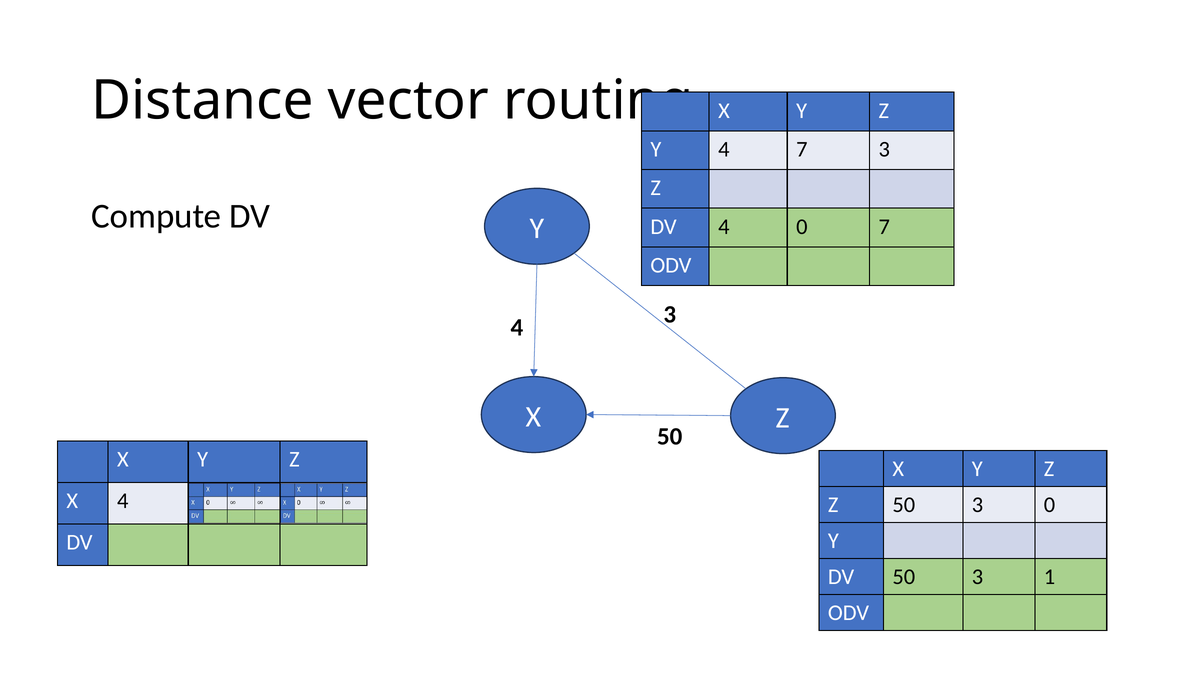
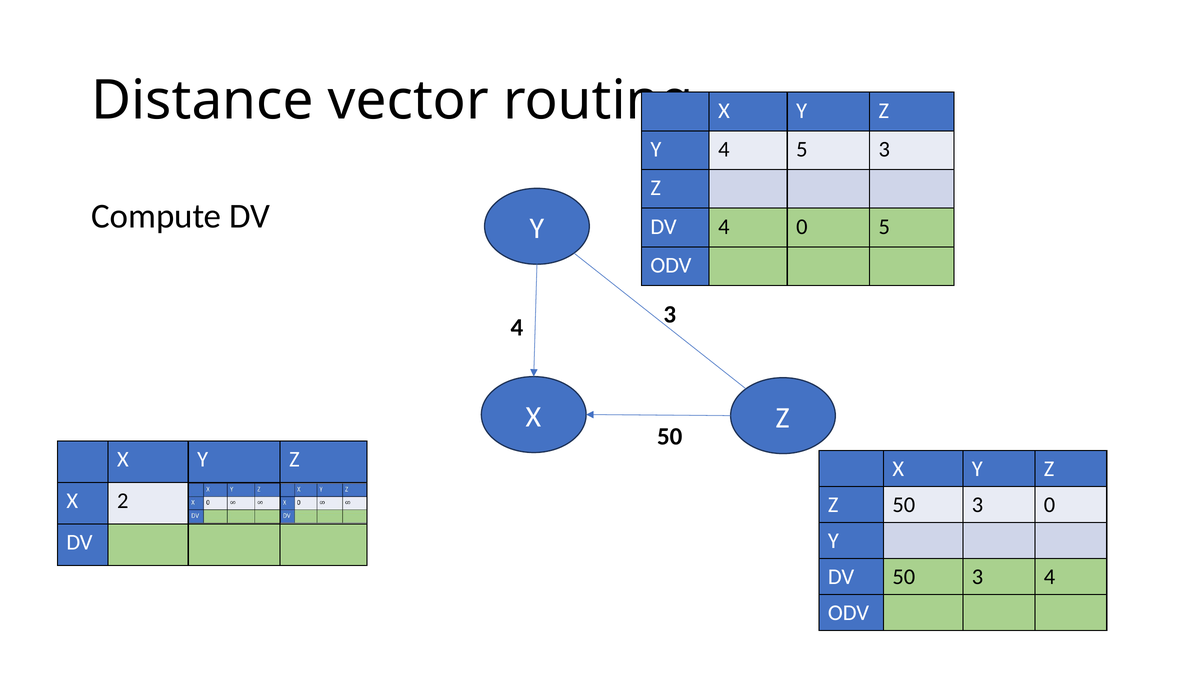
4 7: 7 -> 5 (802, 149)
0 7: 7 -> 5 (884, 227)
X 4: 4 -> 2 (123, 501)
3 1: 1 -> 4 (1049, 577)
